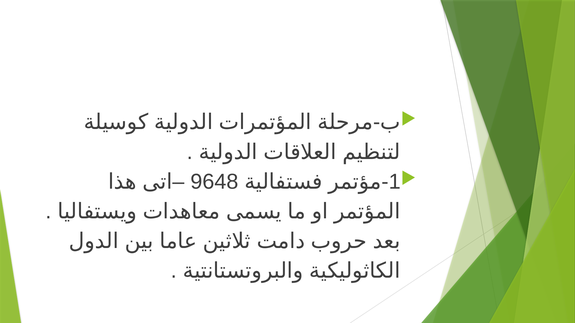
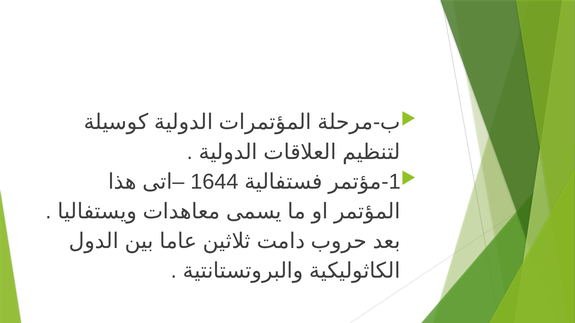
9648: 9648 -> 1644 (214, 182)
